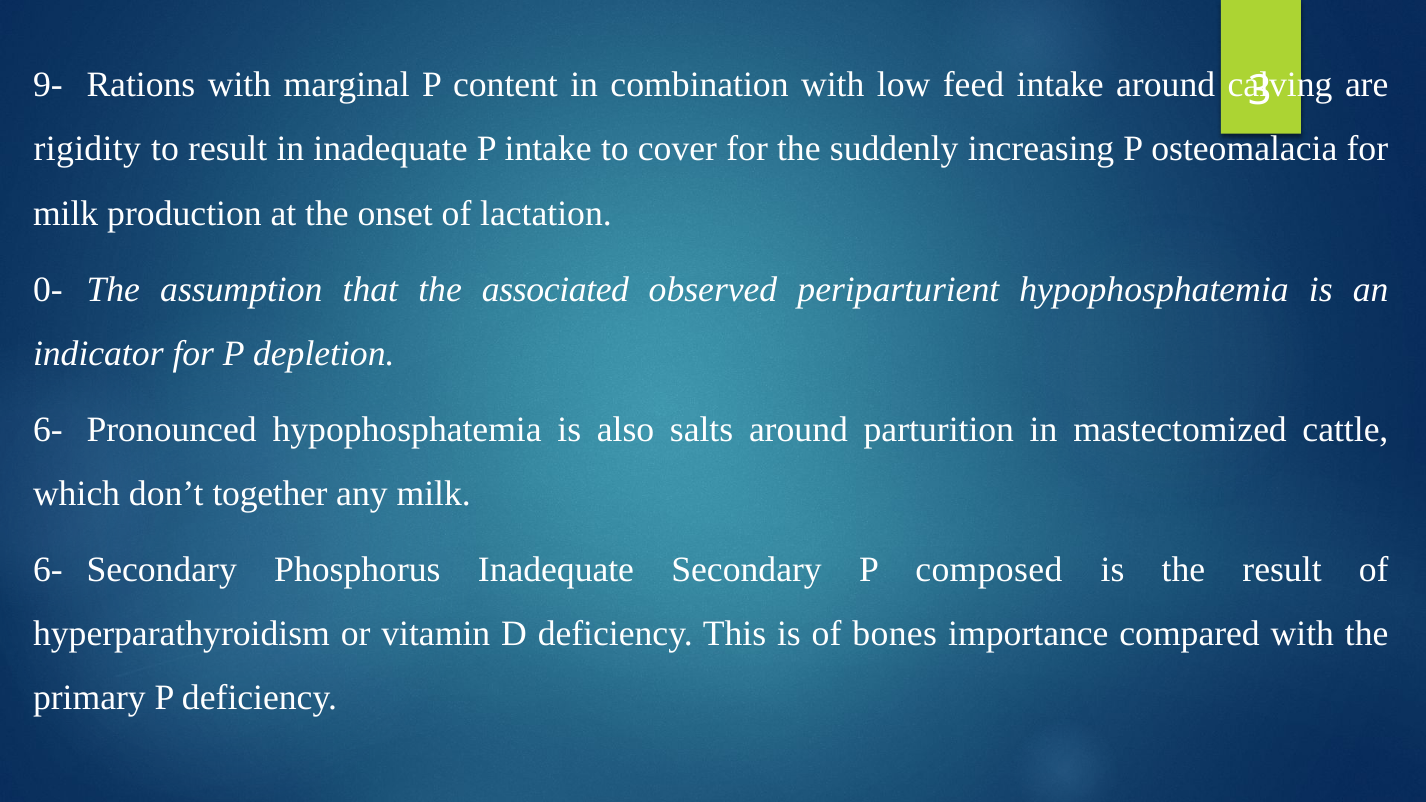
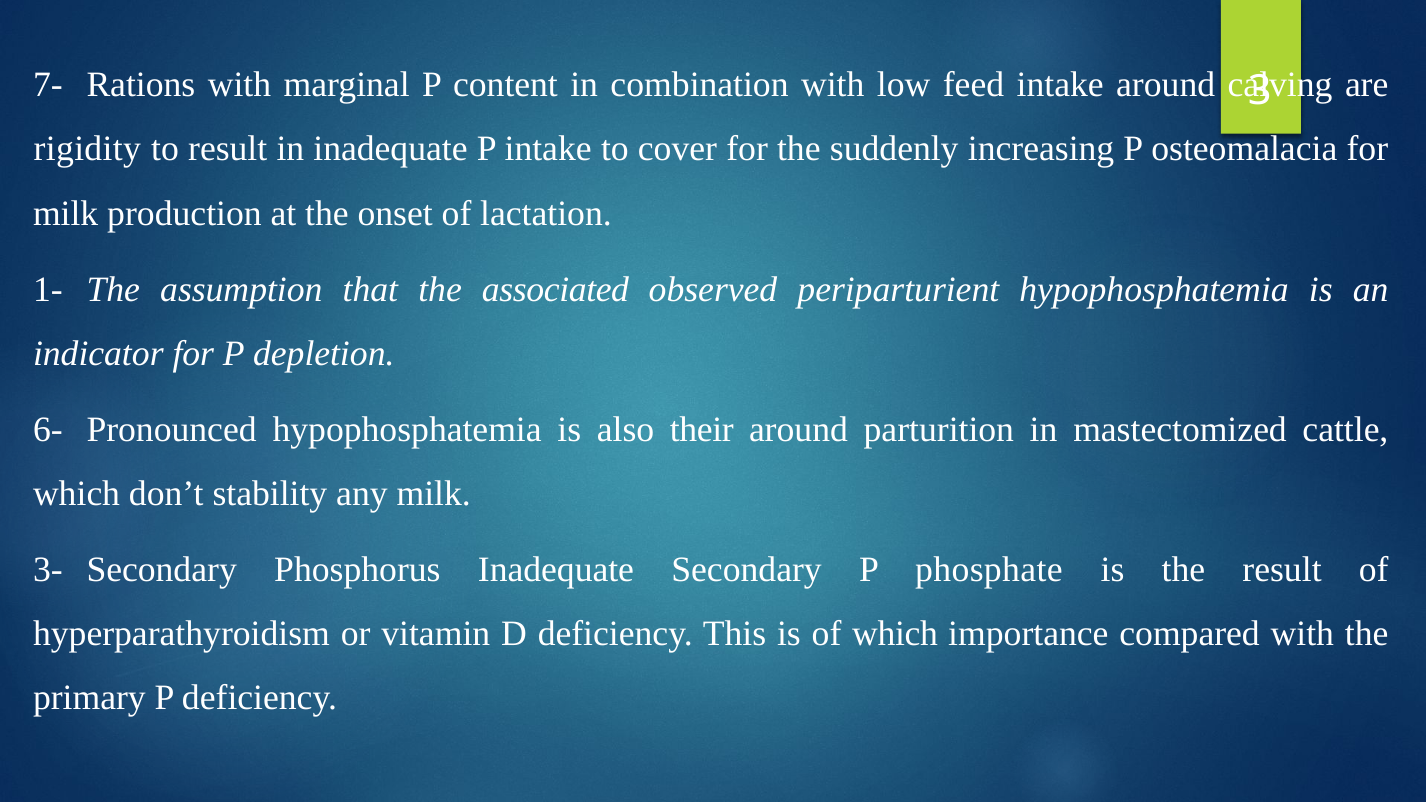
9-: 9- -> 7- (48, 85)
0-: 0- -> 1- (48, 289)
salts: salts -> their (702, 430)
together: together -> stability (270, 494)
6-: 6- -> 3- (48, 570)
composed: composed -> phosphate (989, 570)
of bones: bones -> which (895, 634)
